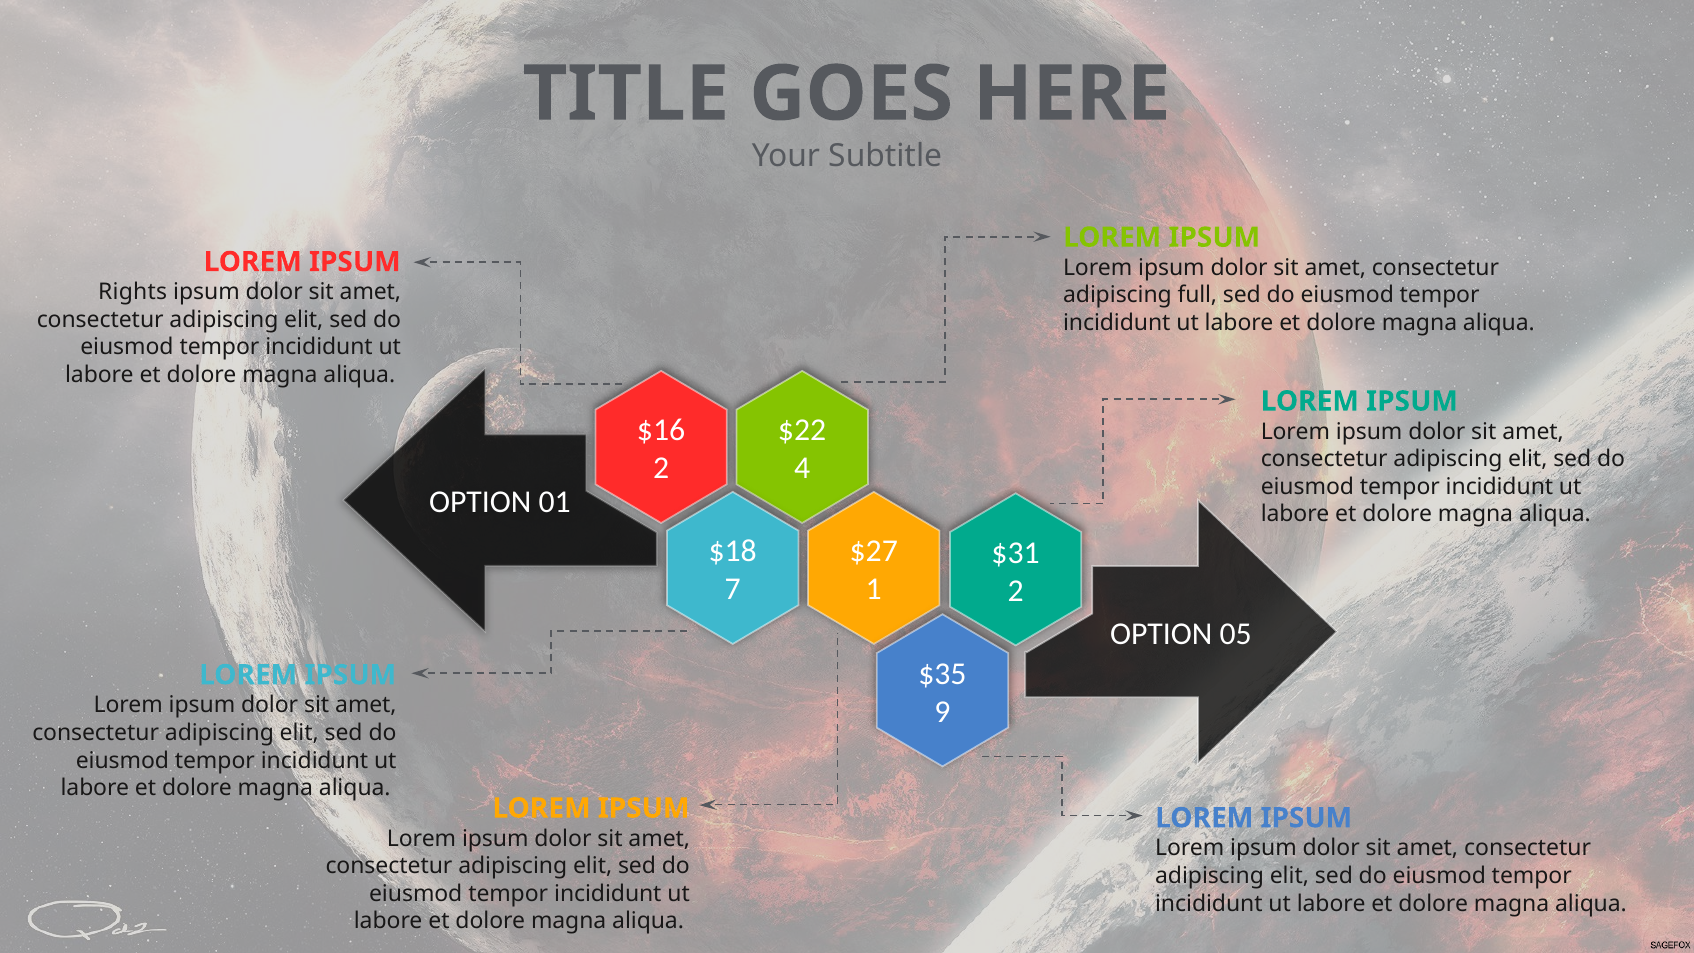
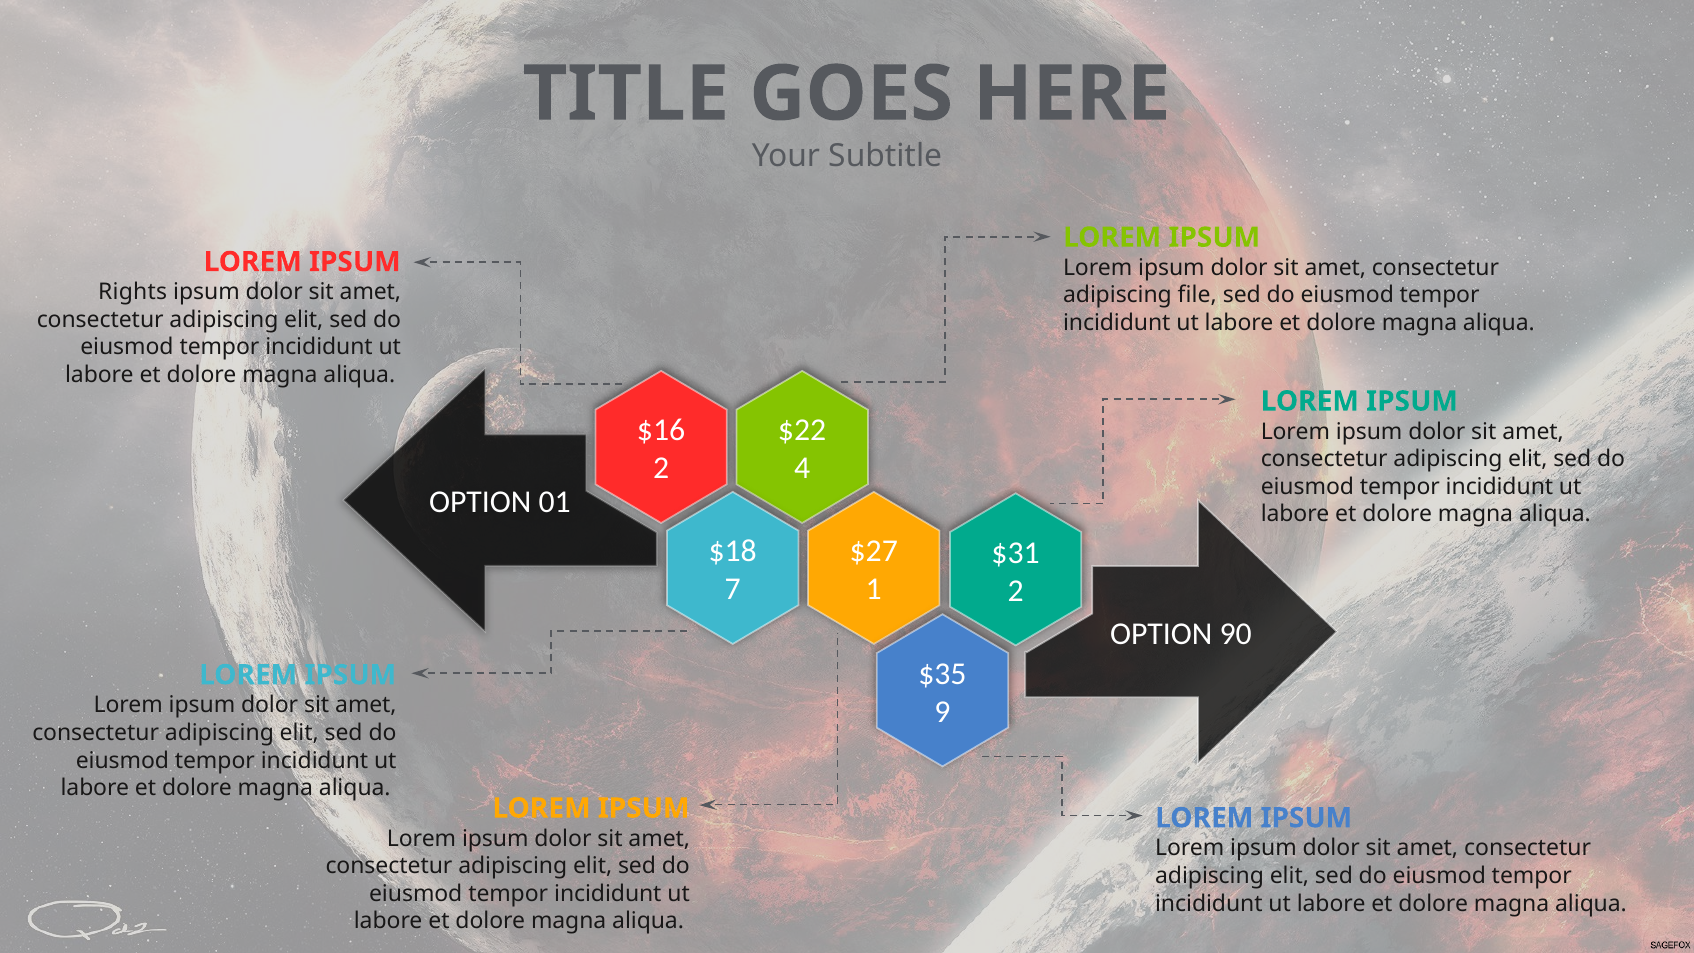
full: full -> file (1197, 295)
05: 05 -> 90 (1236, 634)
